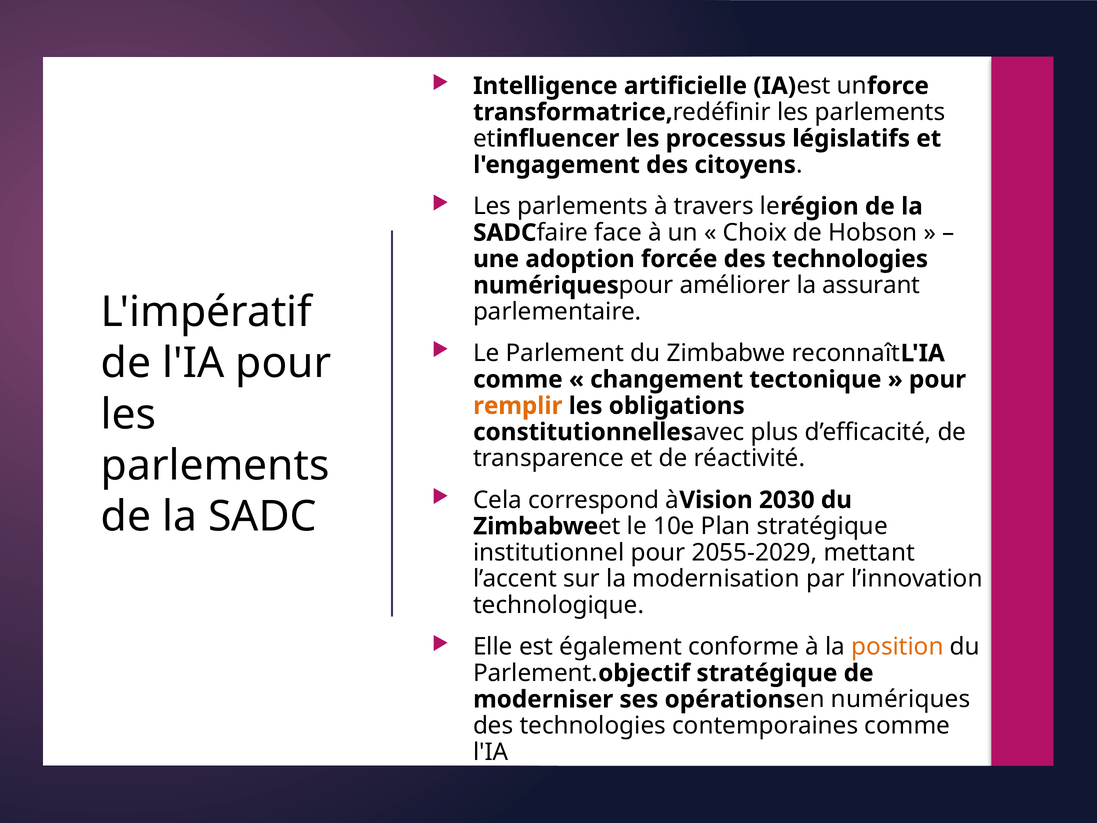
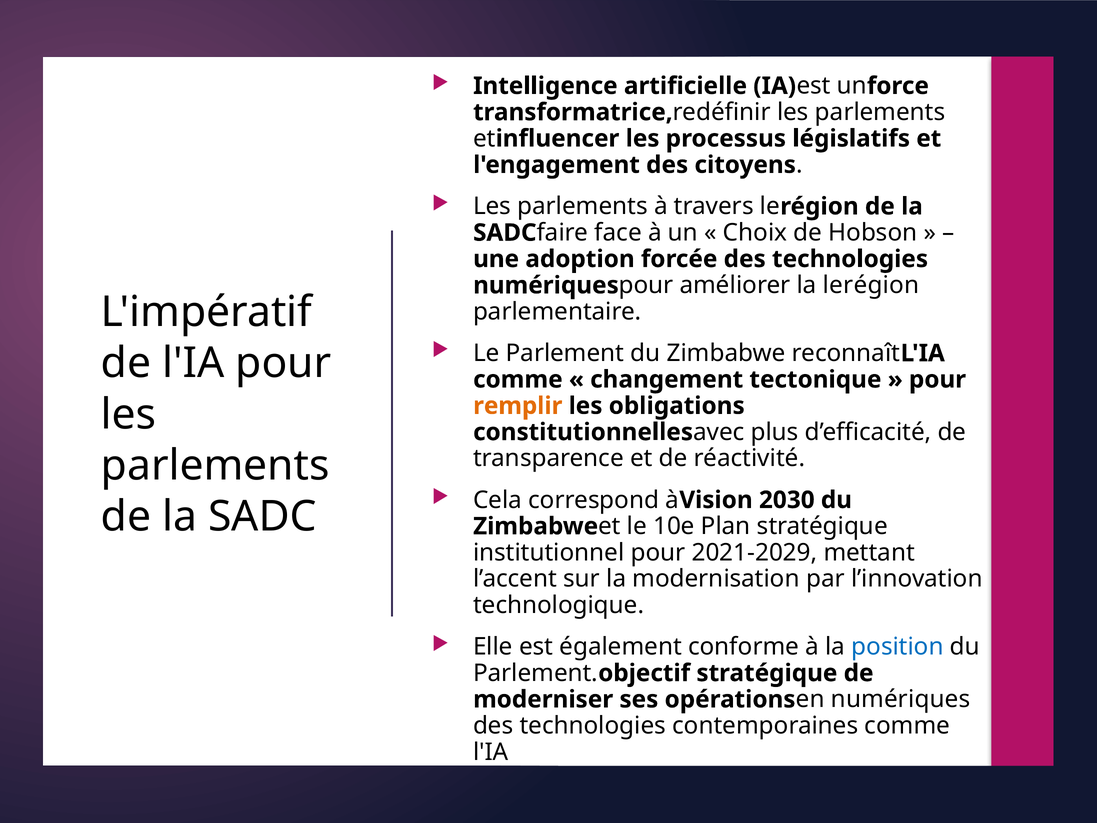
la assurant: assurant -> lerégion (871, 285)
2055-2029: 2055-2029 -> 2021-2029 (754, 552)
position colour: orange -> blue (898, 647)
